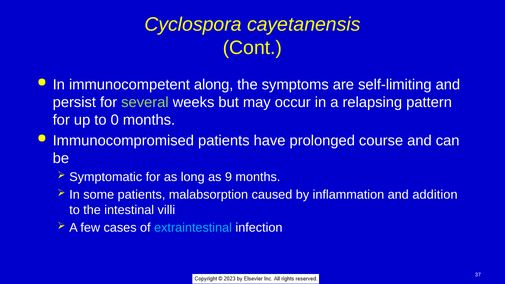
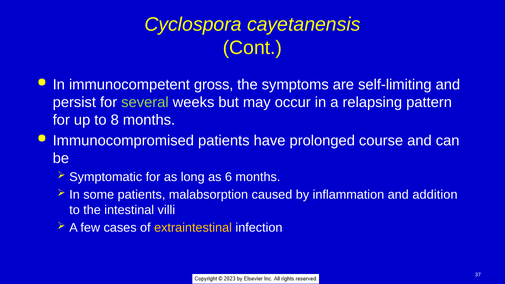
along: along -> gross (214, 85)
0: 0 -> 8 (115, 120)
9: 9 -> 6 (228, 177)
extraintestinal colour: light blue -> yellow (193, 228)
